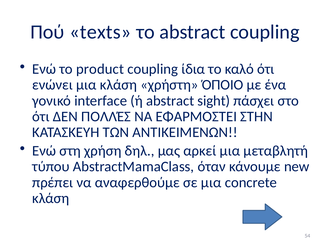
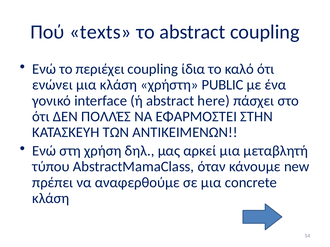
product: product -> περιέχει (100, 69)
ΌΠΟΙΟ: ΌΠΟΙΟ -> PUBLIC (223, 85)
sight: sight -> here (214, 101)
